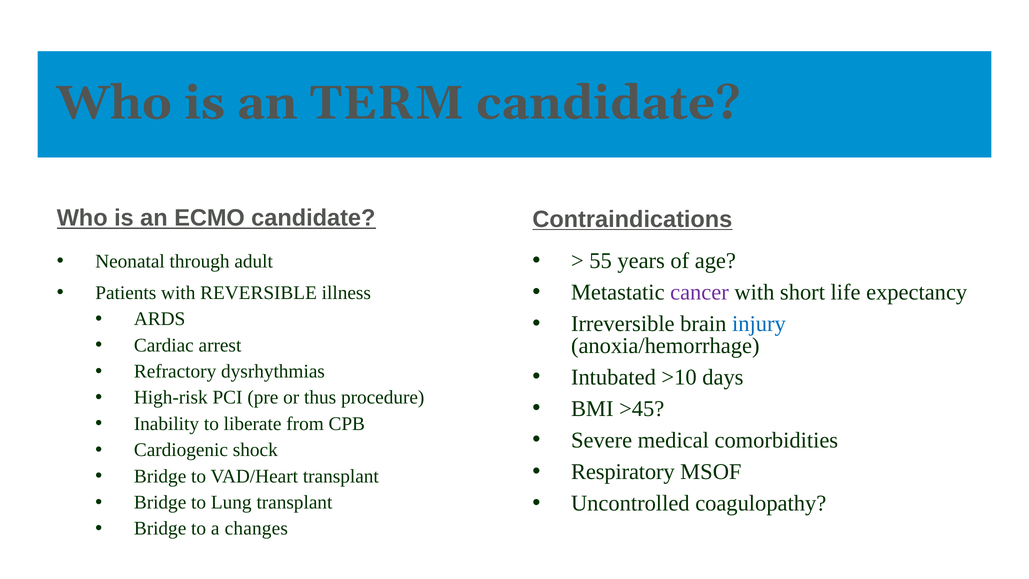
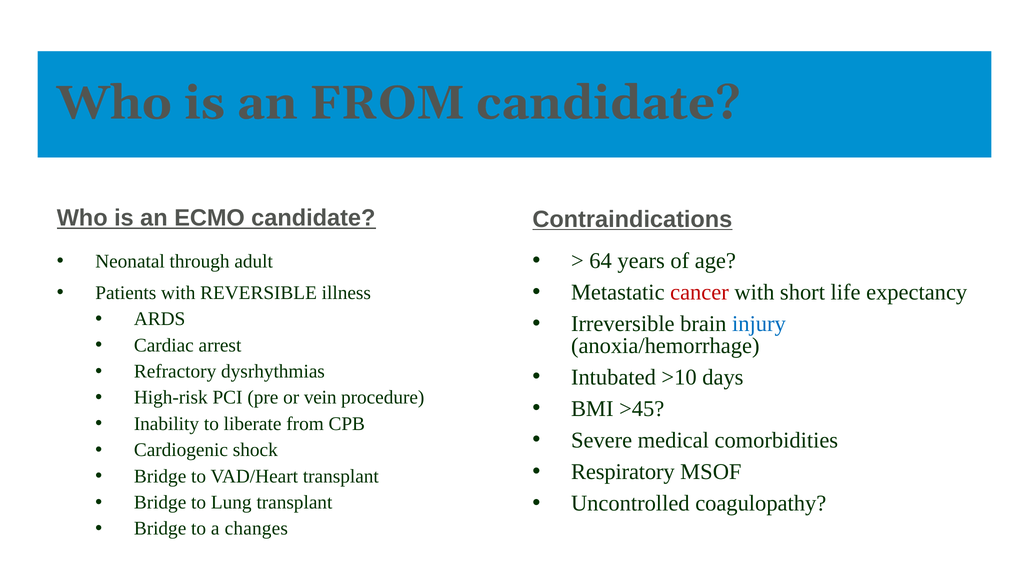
an TERM: TERM -> FROM (387, 103)
55: 55 -> 64 (601, 261)
cancer colour: purple -> red (699, 292)
thus: thus -> vein (320, 397)
